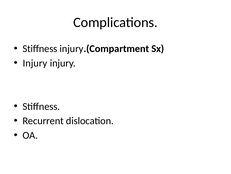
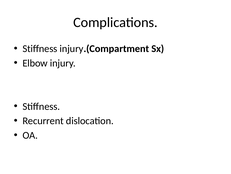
Injury: Injury -> Elbow (35, 63)
